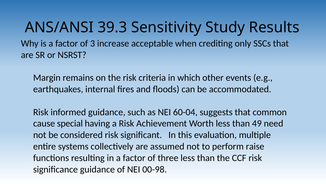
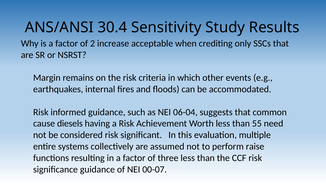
39.3: 39.3 -> 30.4 (112, 27)
3: 3 -> 2 (93, 43)
60-04: 60-04 -> 06-04 (185, 112)
special: special -> diesels (70, 123)
49: 49 -> 55 (257, 123)
00-98: 00-98 -> 00-07 (155, 169)
